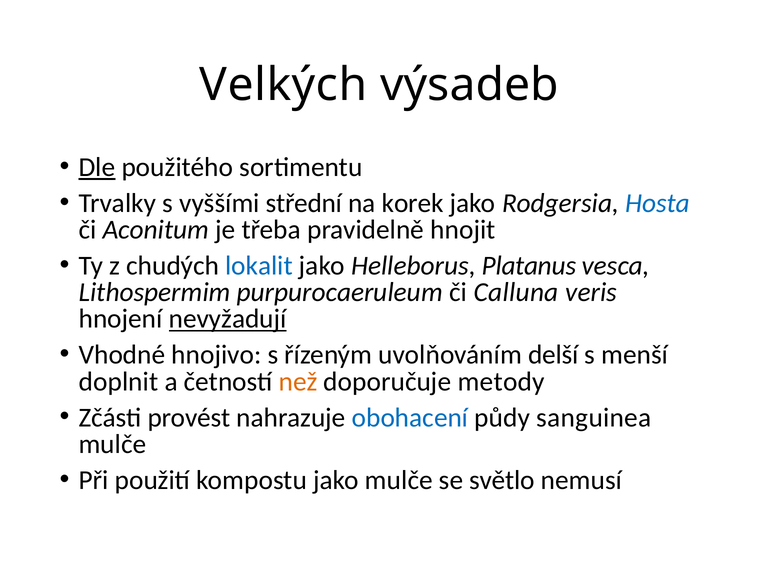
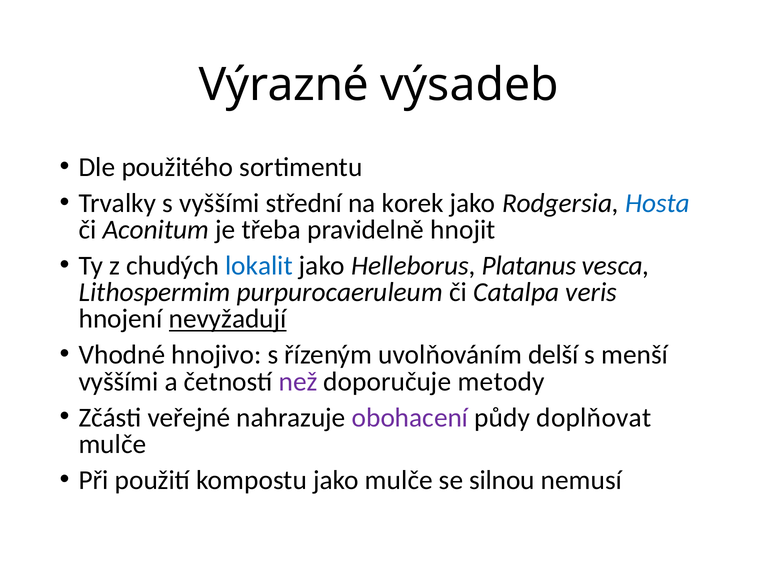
Velkých: Velkých -> Výrazné (284, 85)
Dle underline: present -> none (97, 167)
Calluna: Calluna -> Catalpa (516, 293)
doplnit: doplnit -> vyššími (119, 382)
než colour: orange -> purple (298, 382)
provést: provést -> veřejné (189, 418)
obohacení colour: blue -> purple (410, 418)
sanguinea: sanguinea -> doplňovat (594, 418)
světlo: světlo -> silnou (502, 481)
